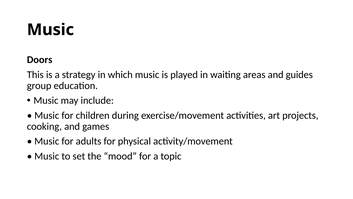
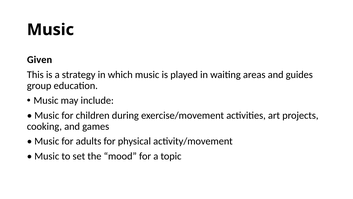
Doors: Doors -> Given (40, 60)
